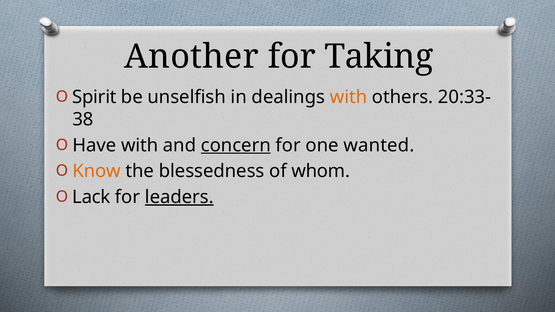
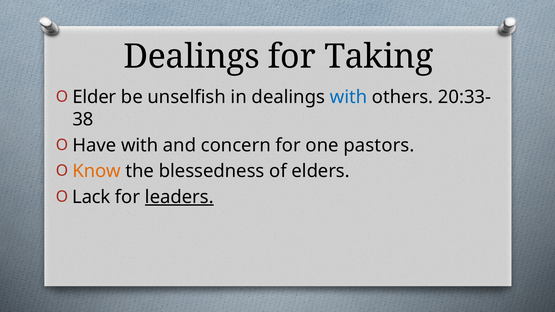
Another: Another -> Dealings (192, 57)
Spirit: Spirit -> Elder (94, 97)
with colour: orange -> blue (349, 97)
concern underline: present -> none (236, 145)
wanted: wanted -> pastors (379, 145)
whom: whom -> elders (321, 171)
